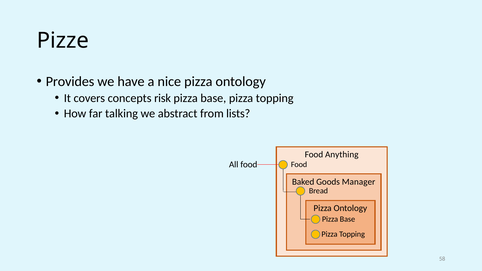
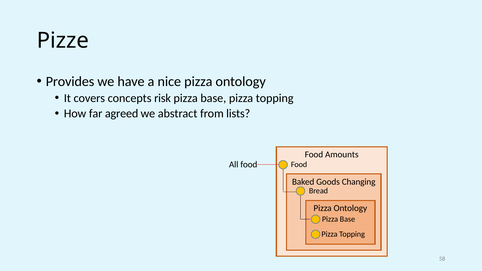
talking: talking -> agreed (122, 114)
Anything: Anything -> Amounts (342, 155)
Manager: Manager -> Changing (359, 182)
